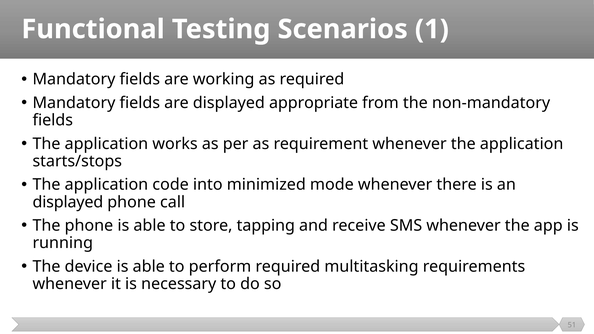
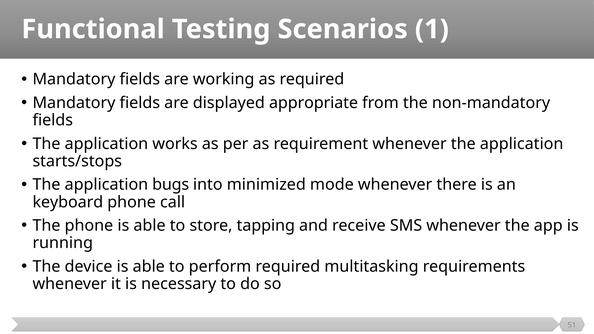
code: code -> bugs (171, 185)
displayed: displayed -> keyboard (68, 202)
